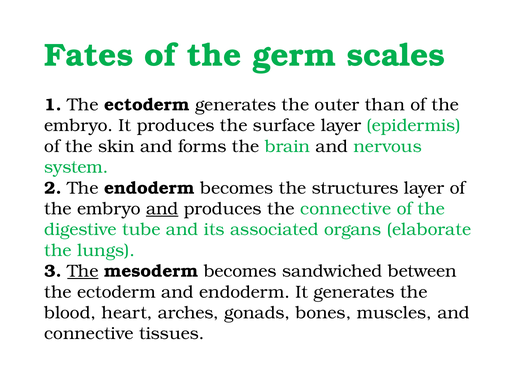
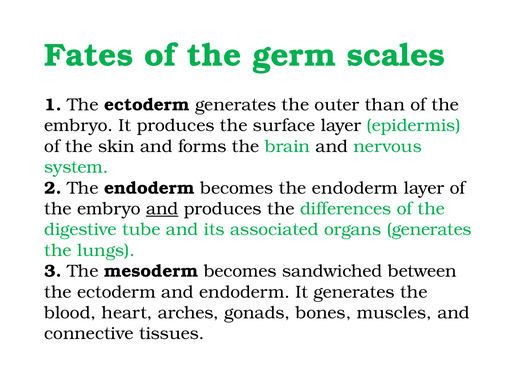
becomes the structures: structures -> endoderm (355, 188)
the connective: connective -> differences (346, 209)
organs elaborate: elaborate -> generates (429, 230)
The underline: present -> none (83, 272)
